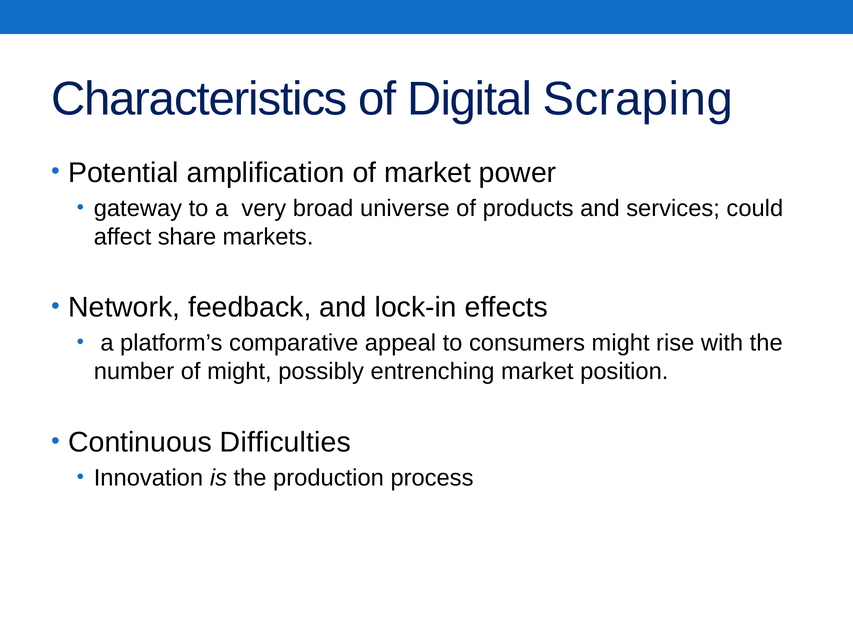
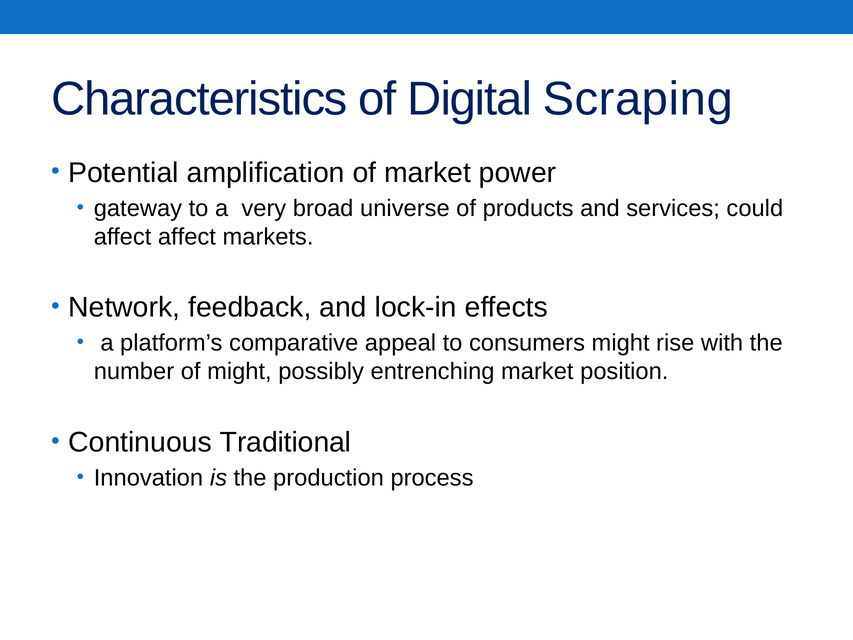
affect share: share -> affect (187, 237)
Difficulties: Difficulties -> Traditional (286, 442)
